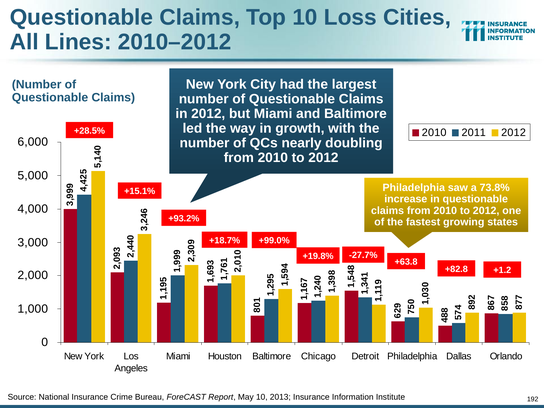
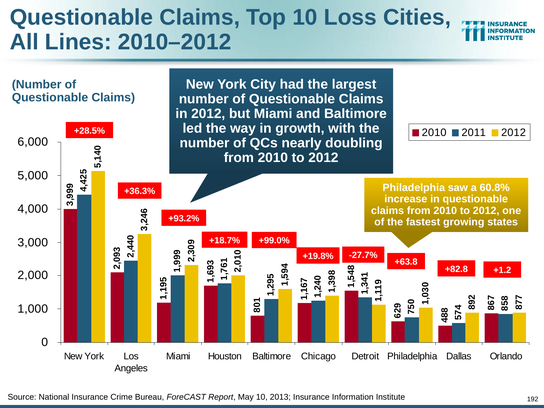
73.8%: 73.8% -> 60.8% (495, 188)
+15.1%: +15.1% -> +36.3% (140, 191)
